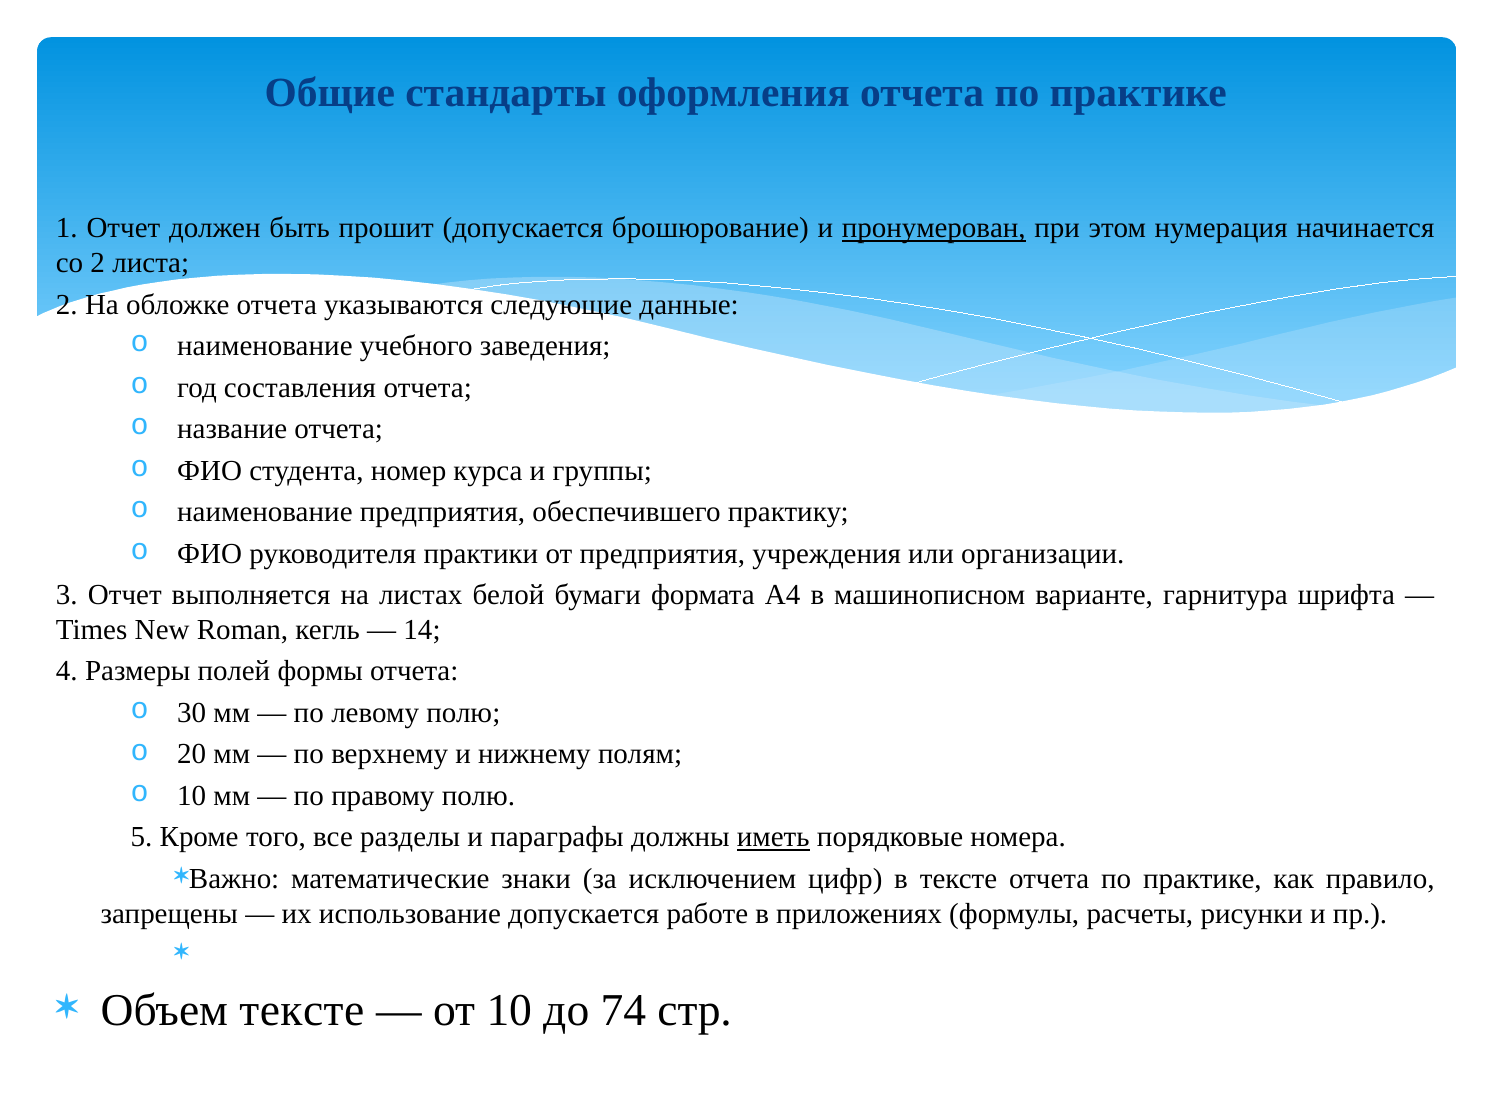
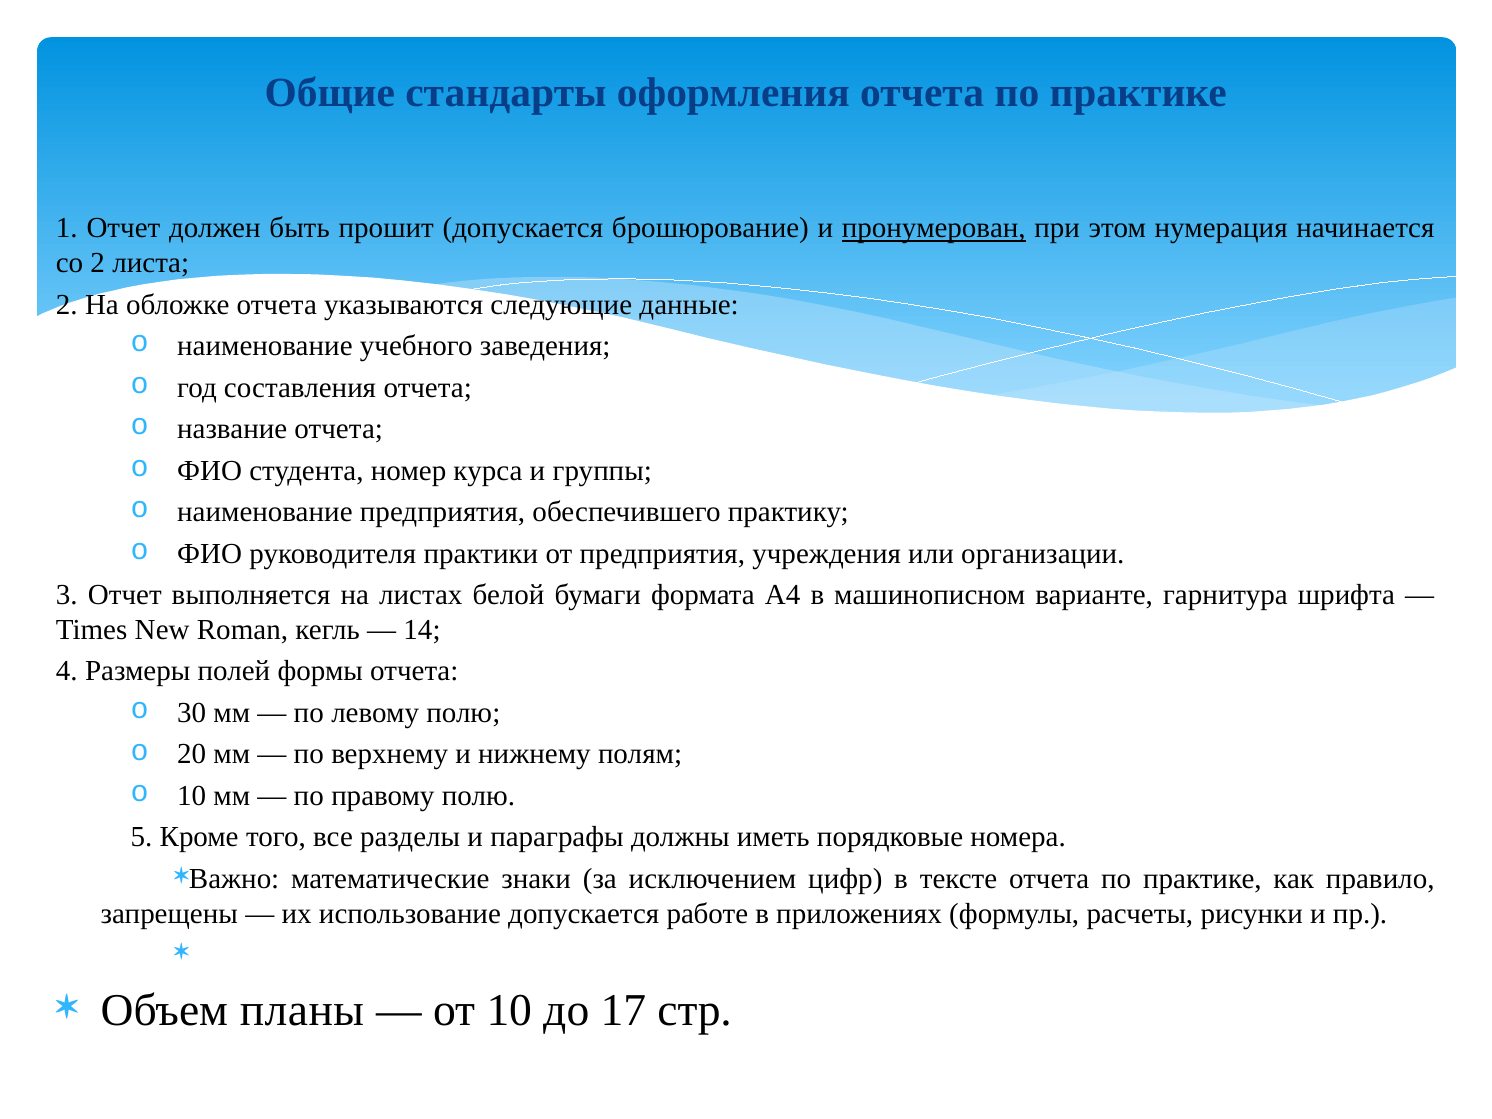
иметь underline: present -> none (773, 837)
Объем тексте: тексте -> планы (302, 1011)
74: 74 -> 17 (623, 1011)
